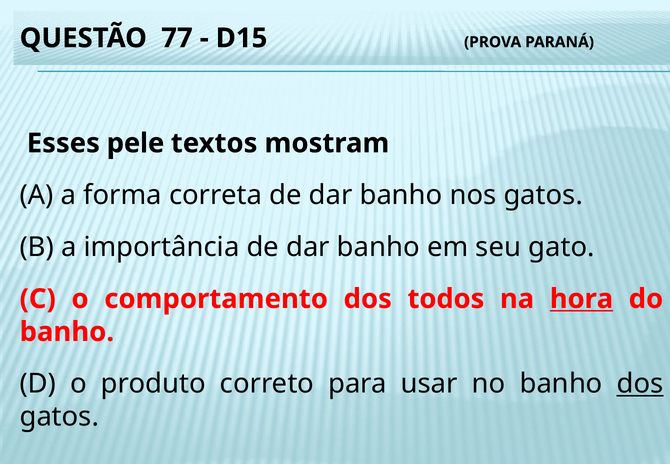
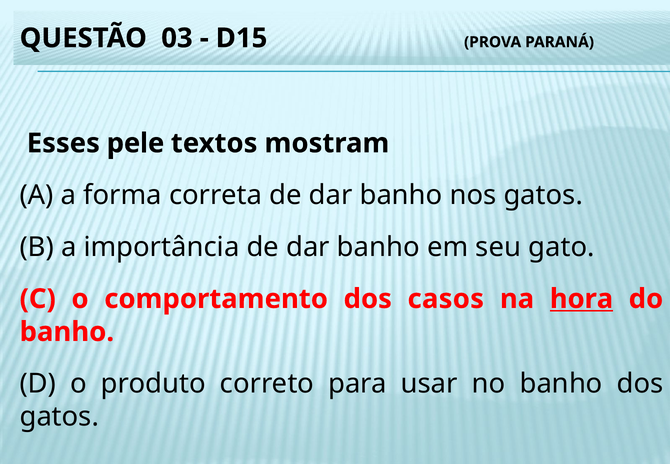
77: 77 -> 03 (177, 38)
todos: todos -> casos (446, 299)
dos underline: present -> none (640, 384)
